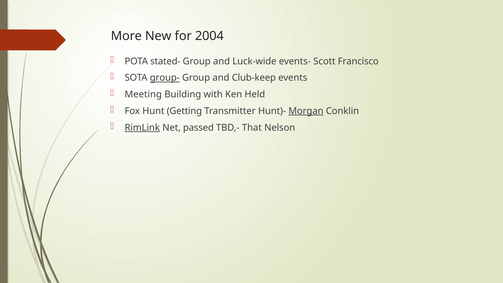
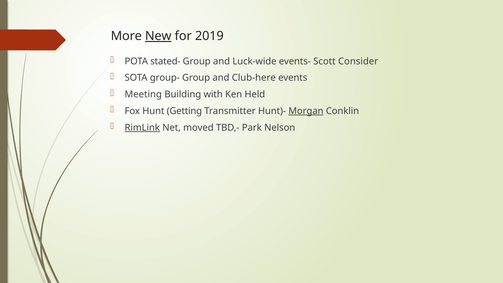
New underline: none -> present (158, 36)
2004: 2004 -> 2019 (209, 36)
Francisco: Francisco -> Consider (358, 61)
group- underline: present -> none (165, 78)
Club-keep: Club-keep -> Club-here (254, 78)
passed: passed -> moved (198, 128)
That: That -> Park (252, 128)
